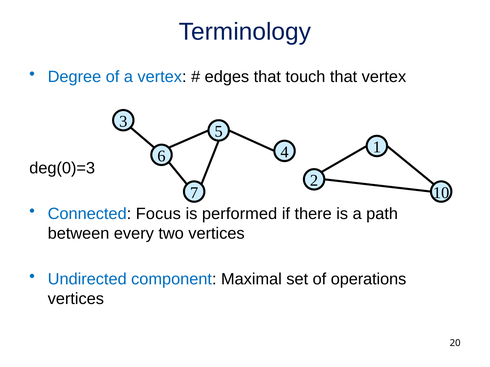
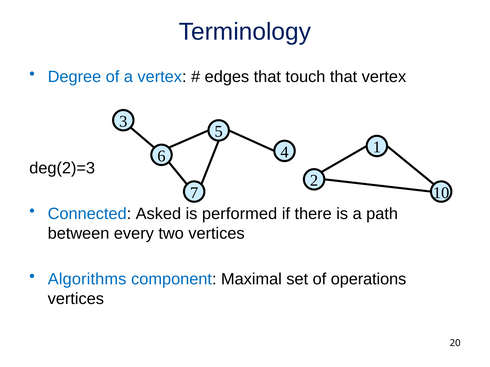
deg(0)=3: deg(0)=3 -> deg(2)=3 (62, 168)
Focus: Focus -> Asked (158, 214)
Undirected: Undirected -> Algorithms (87, 279)
